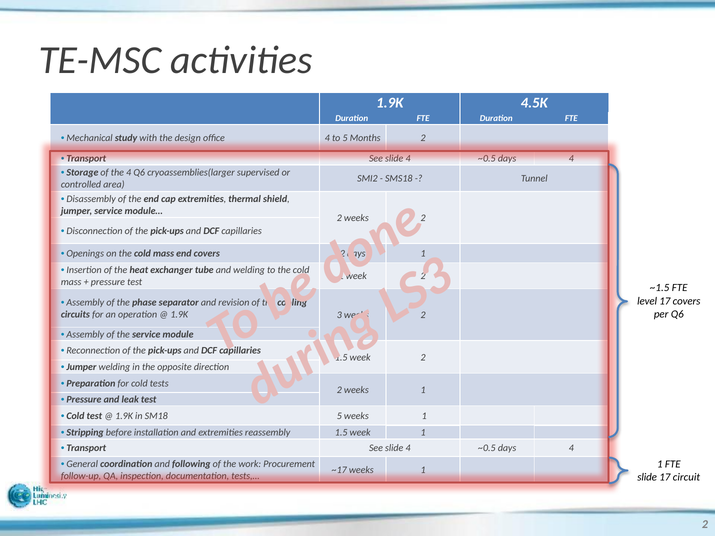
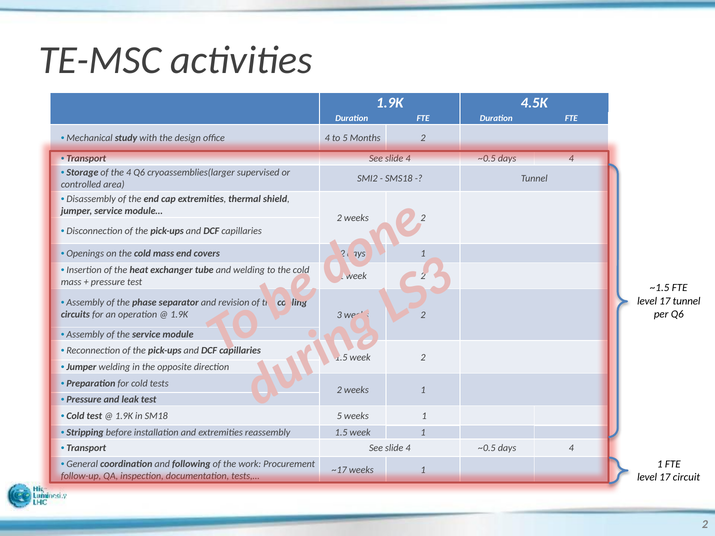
17 covers: covers -> tunnel (687, 301)
slide: slide -> level (647, 478)
